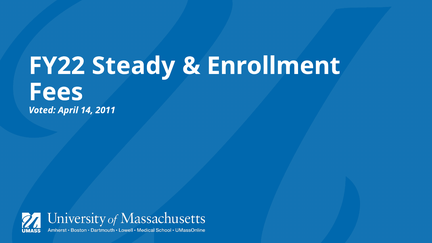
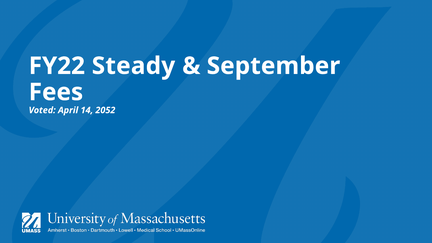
Enrollment: Enrollment -> September (273, 66)
2011: 2011 -> 2052 (105, 110)
